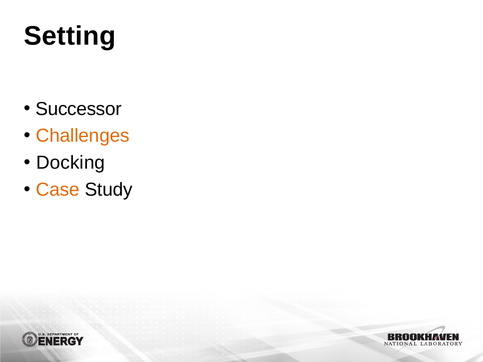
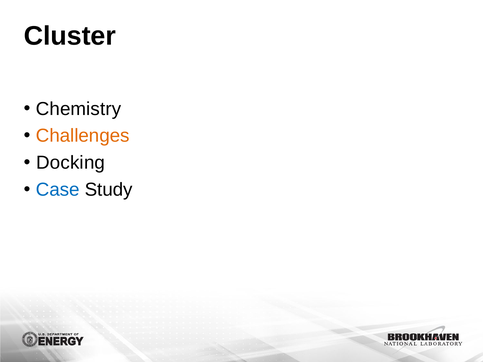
Setting: Setting -> Cluster (70, 36)
Successor: Successor -> Chemistry (78, 109)
Case colour: orange -> blue (58, 190)
